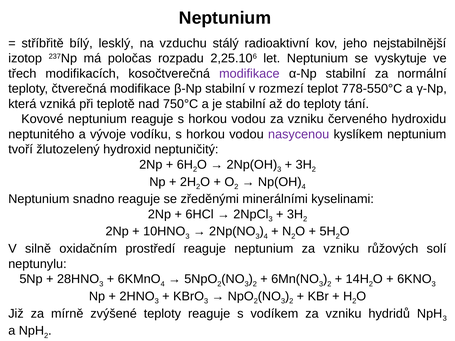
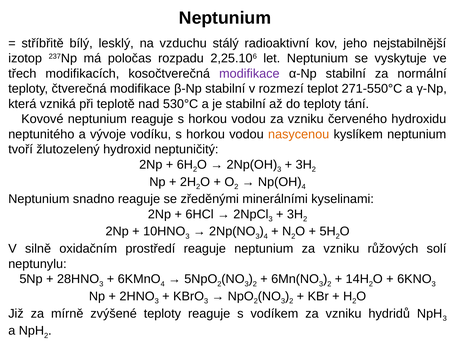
778-550°C: 778-550°C -> 271-550°C (372, 89)
750°C: 750°C -> 530°C (181, 104)
nasycenou colour: purple -> orange (299, 134)
